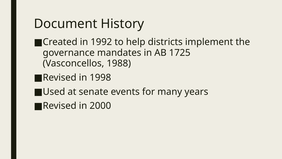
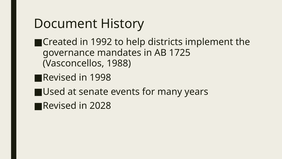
2000: 2000 -> 2028 (100, 106)
